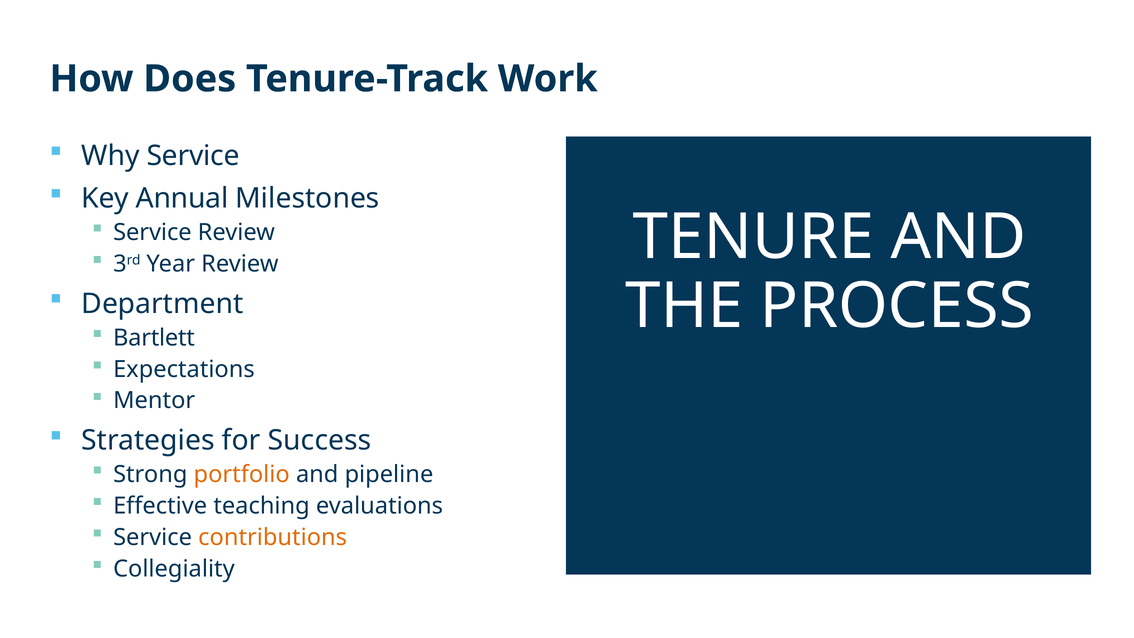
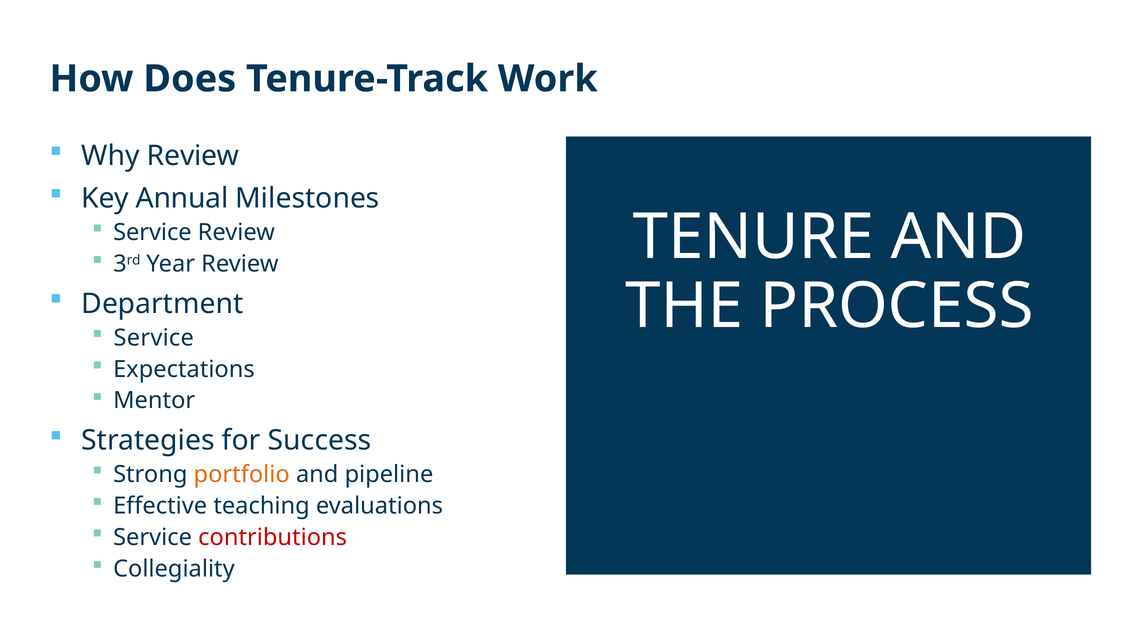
Why Service: Service -> Review (193, 156)
Bartlett: Bartlett -> Service (154, 338)
contributions colour: orange -> red (273, 537)
